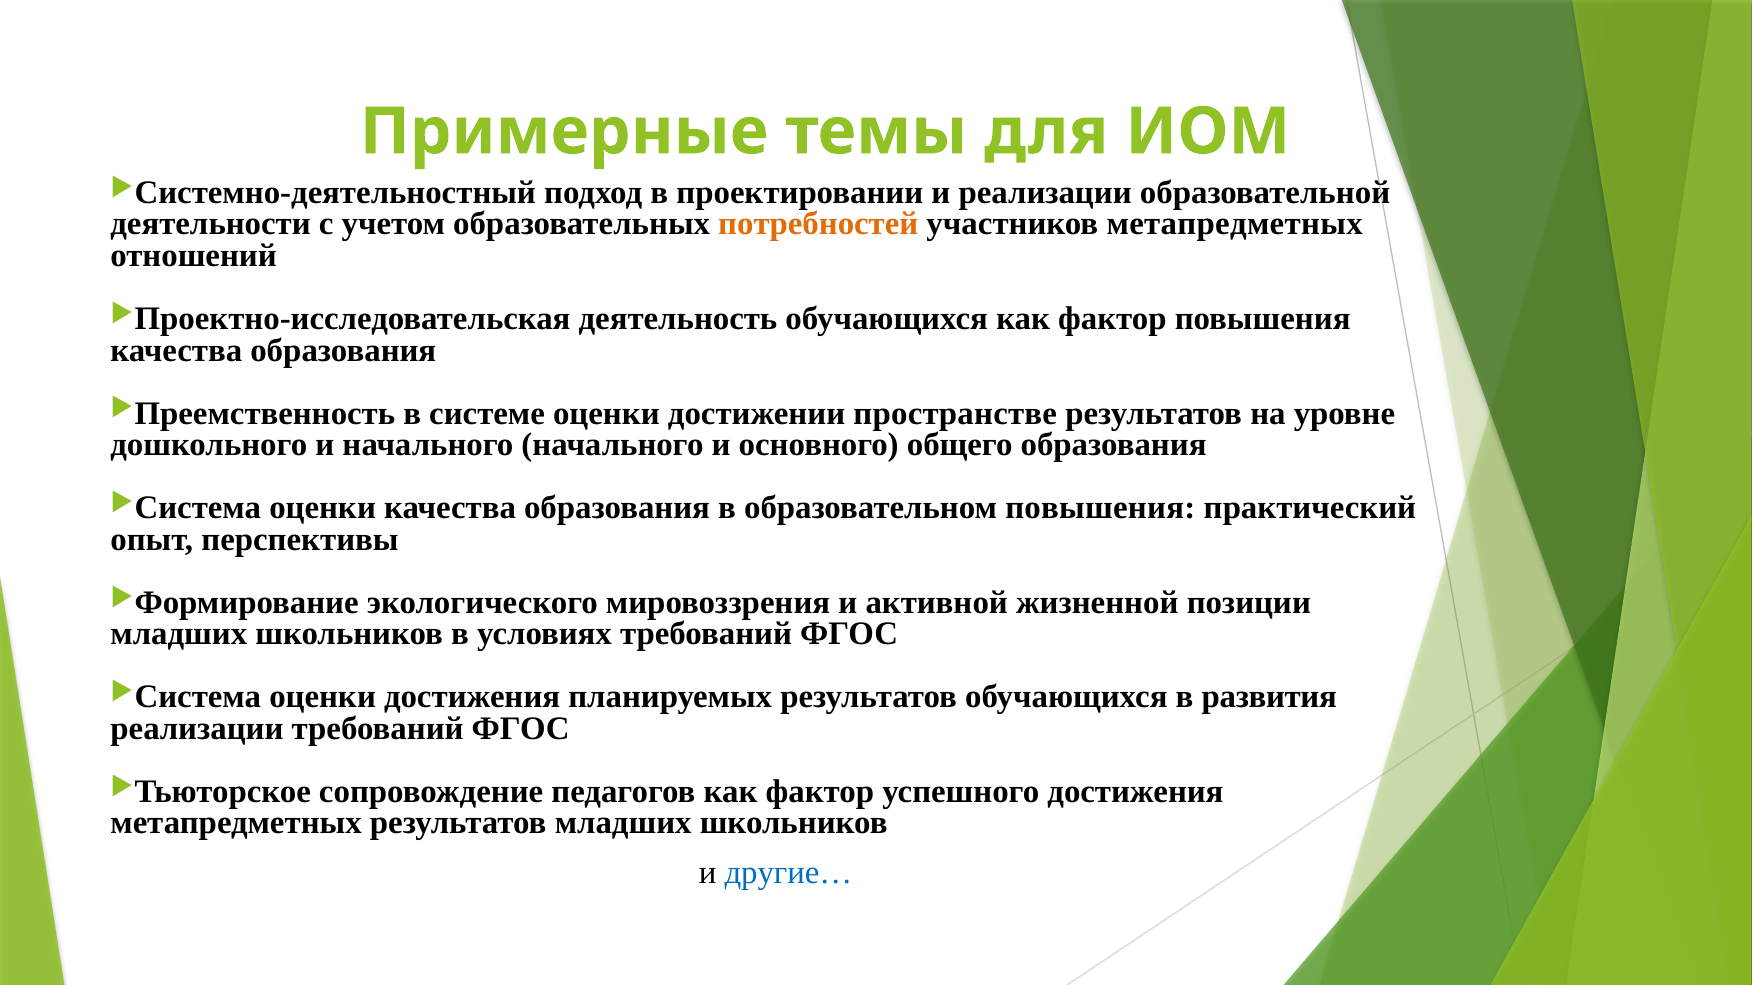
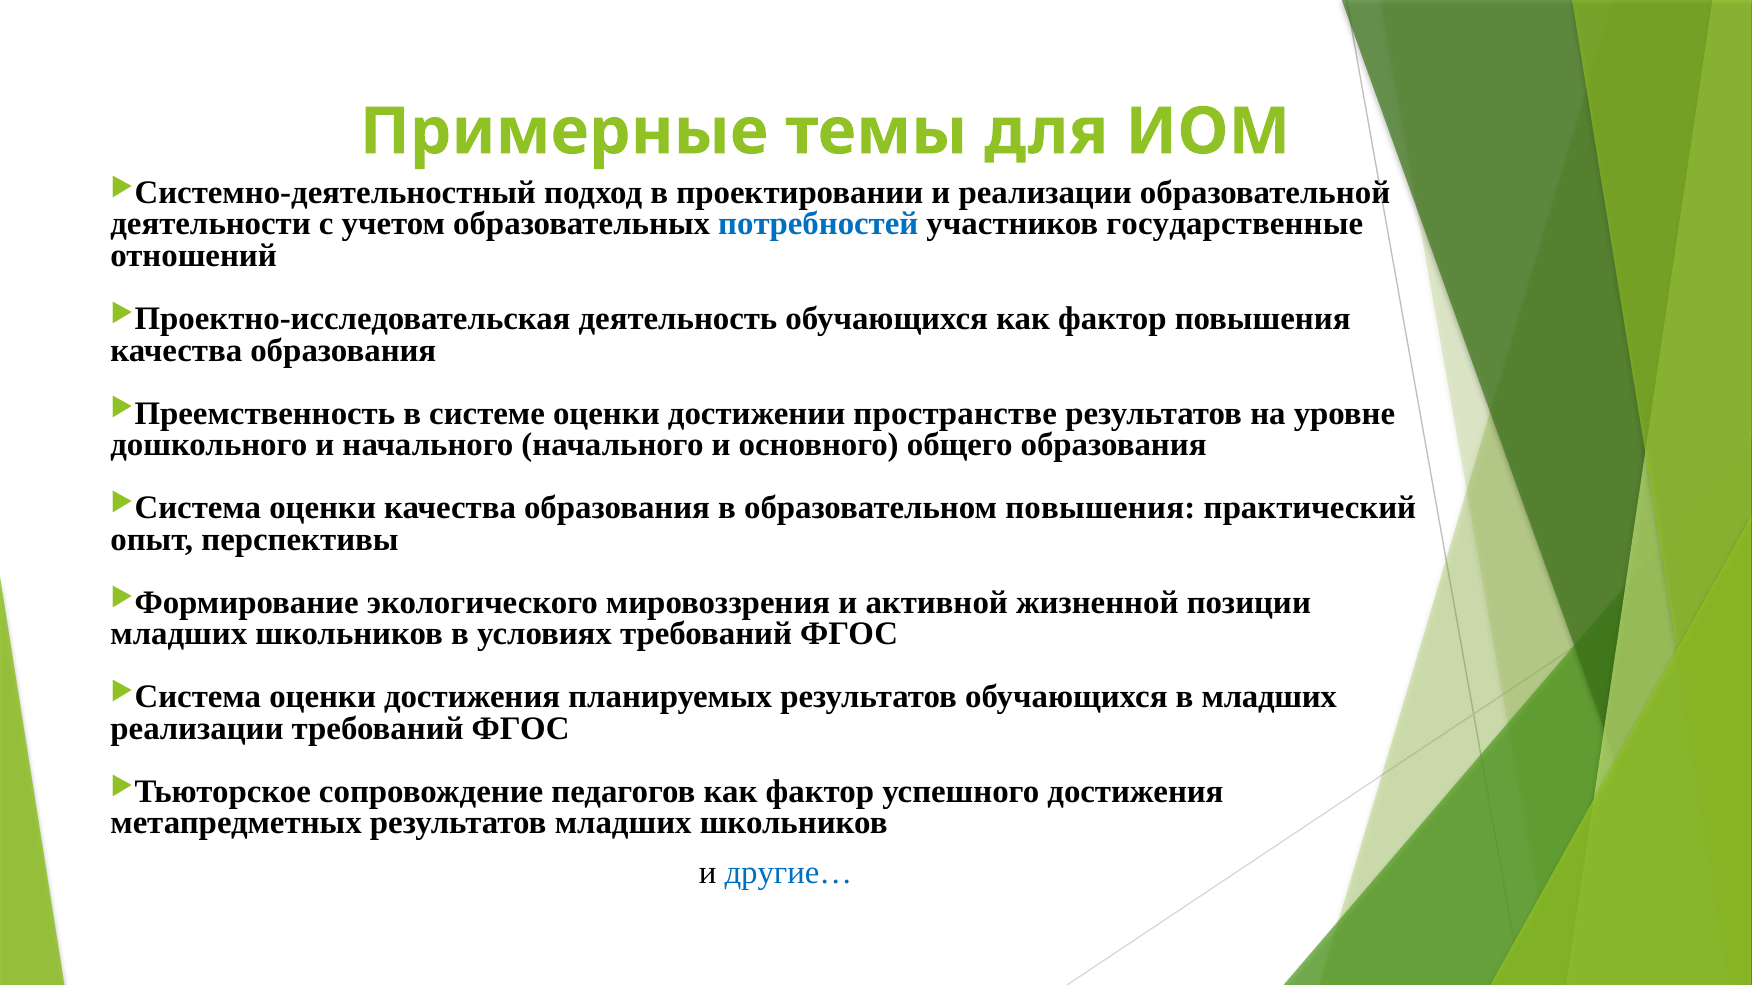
потребностей colour: orange -> blue (818, 224)
участников метапредметных: метапредметных -> государственные (1235, 224)
в развития: развития -> младших (1269, 697)
